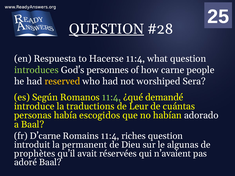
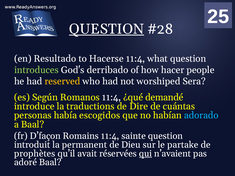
Respuesta: Respuesta -> Resultado (55, 59)
personnes: personnes -> derribado (108, 70)
carne: carne -> hacer (173, 70)
11:4 colour: light green -> white (111, 97)
Leur: Leur -> Dire (139, 106)
adorado colour: white -> light blue (201, 116)
D’carne: D’carne -> D’façon (45, 136)
riches: riches -> sainte (134, 136)
algunas: algunas -> partake (183, 145)
qui underline: none -> present (145, 154)
